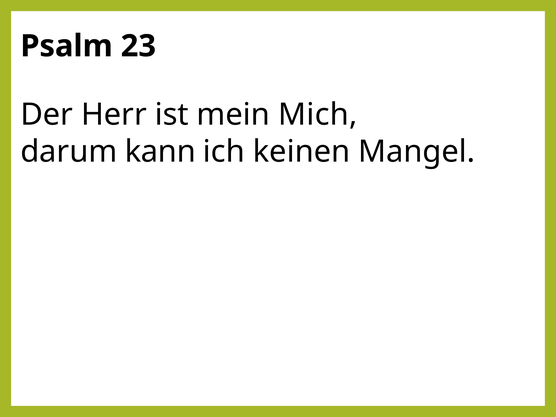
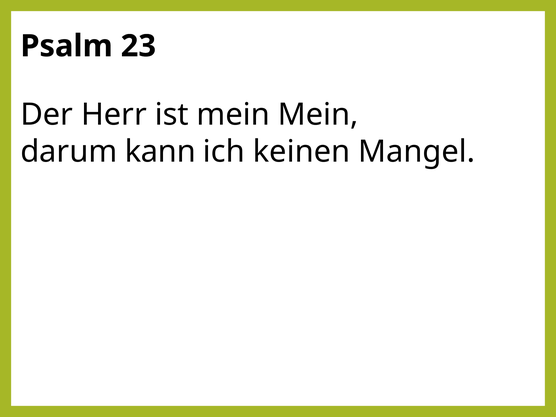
mein Mich: Mich -> Mein (318, 115)
